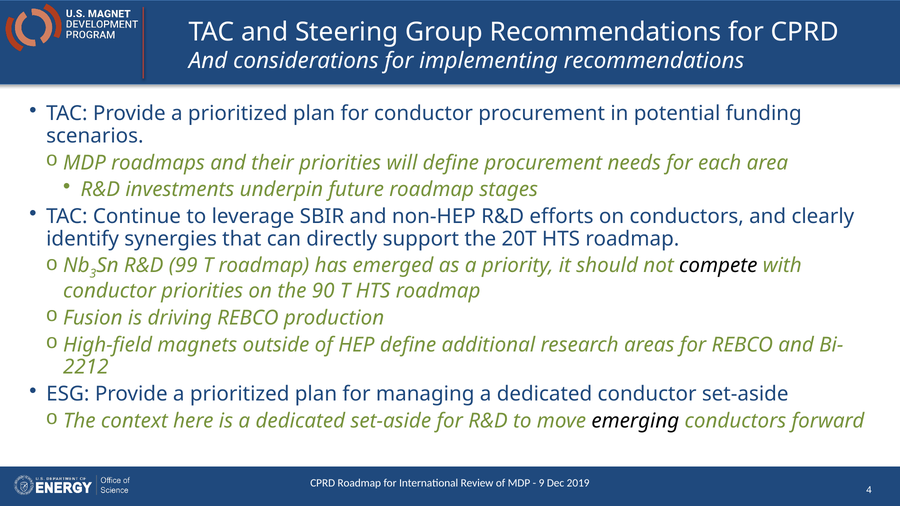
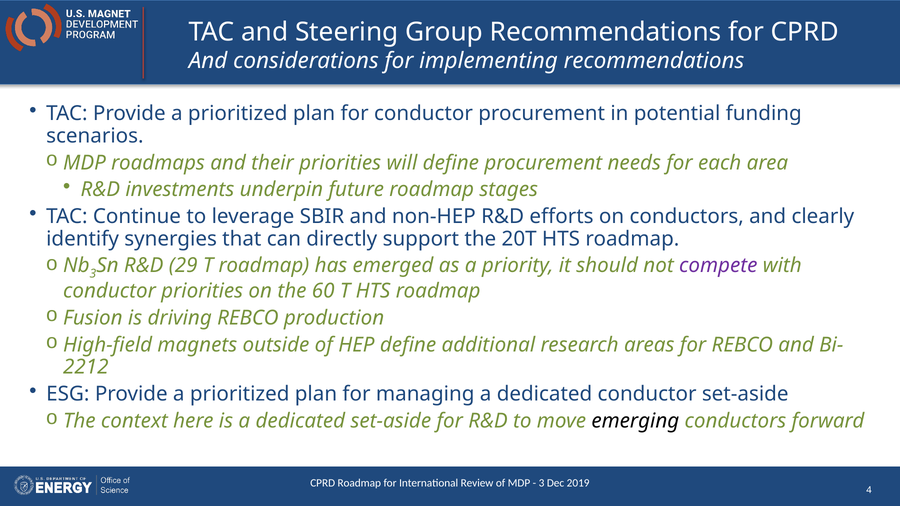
99: 99 -> 29 (183, 266)
compete colour: black -> purple (718, 266)
90: 90 -> 60 (323, 291)
9: 9 -> 3 (542, 483)
